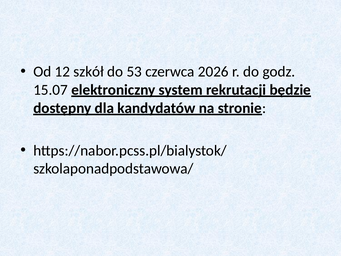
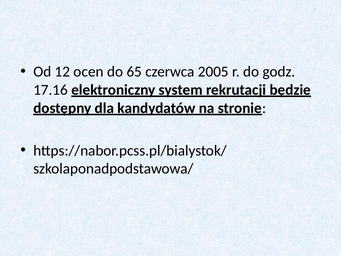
szkół: szkół -> ocen (89, 72)
53: 53 -> 65 (134, 72)
2026: 2026 -> 2005 (213, 72)
15.07: 15.07 -> 17.16 (51, 90)
